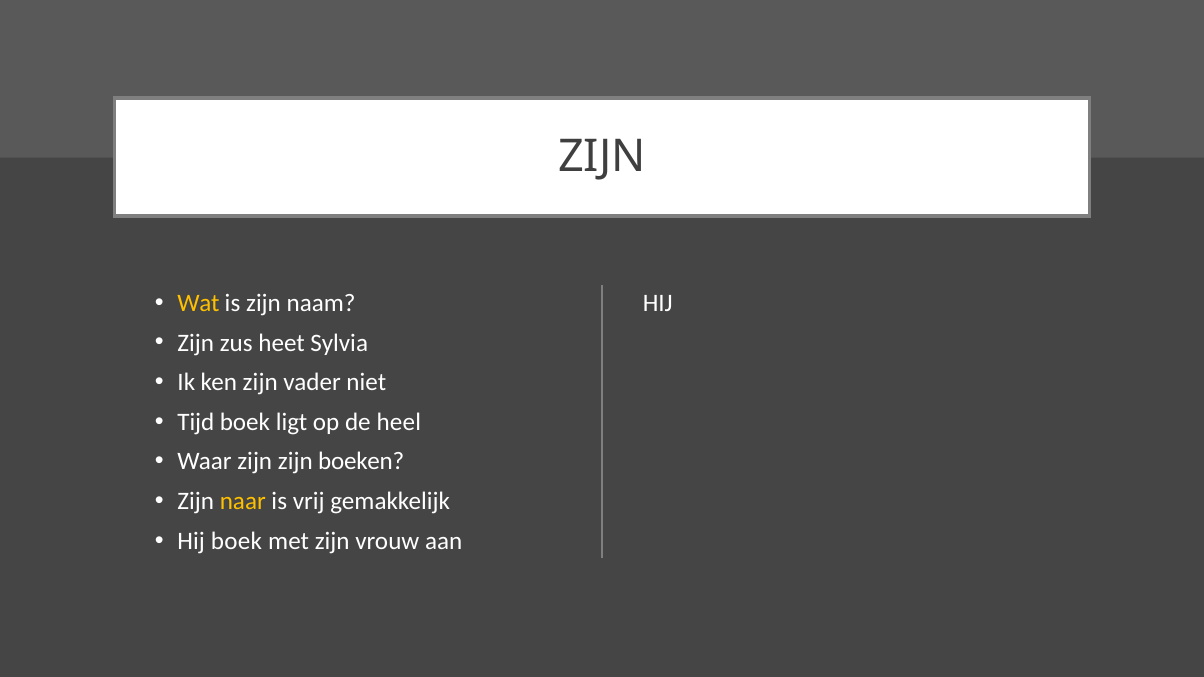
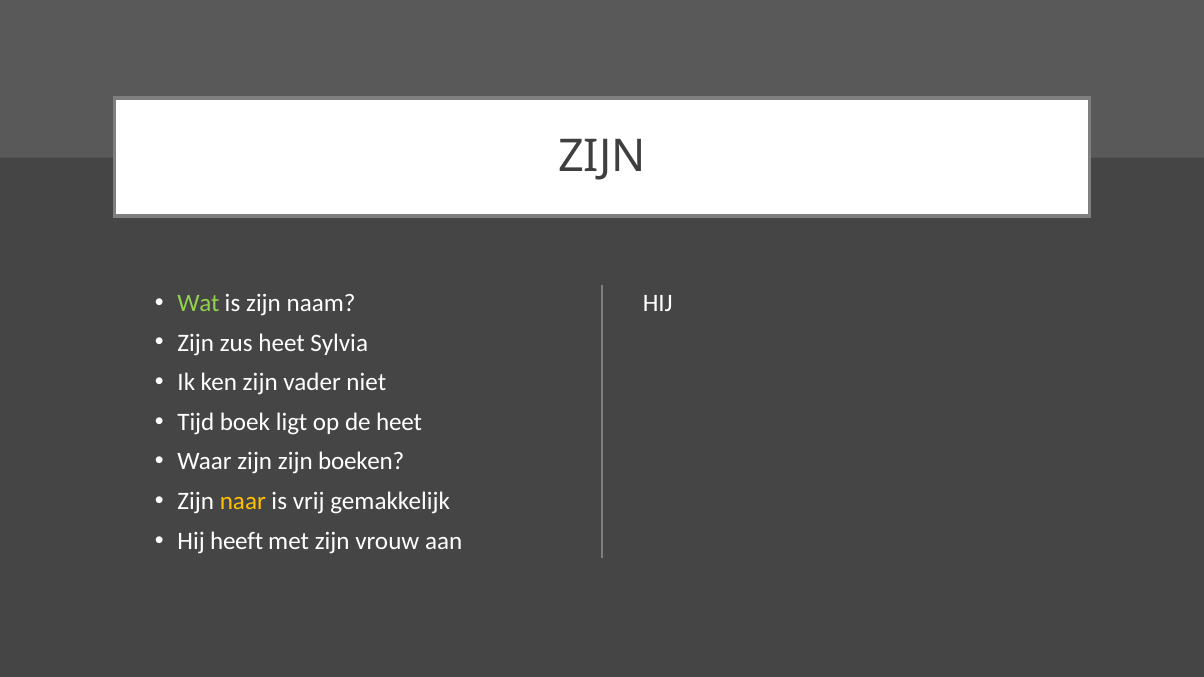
Wat colour: yellow -> light green (198, 303)
de heel: heel -> heet (399, 422)
Hij boek: boek -> heeft (237, 541)
